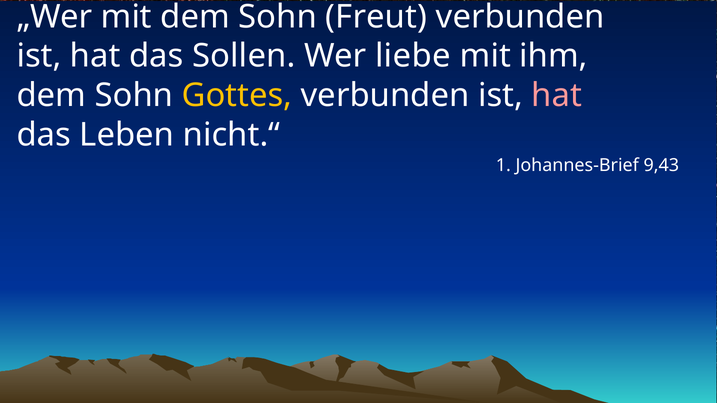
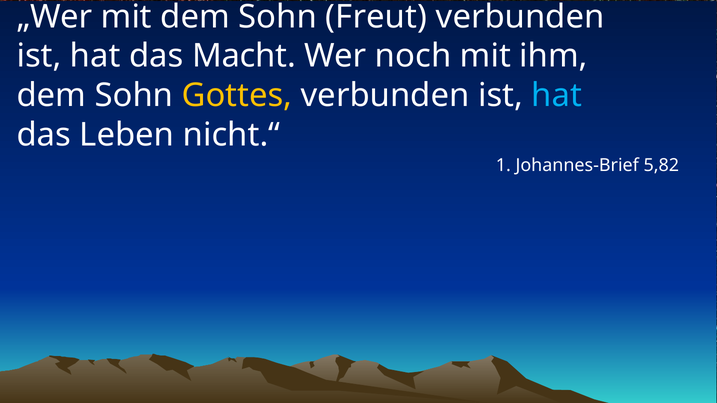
Sollen: Sollen -> Macht (244, 56)
liebe: liebe -> noch (413, 56)
hat colour: pink -> light blue (557, 96)
9,43: 9,43 -> 5,82 (661, 166)
